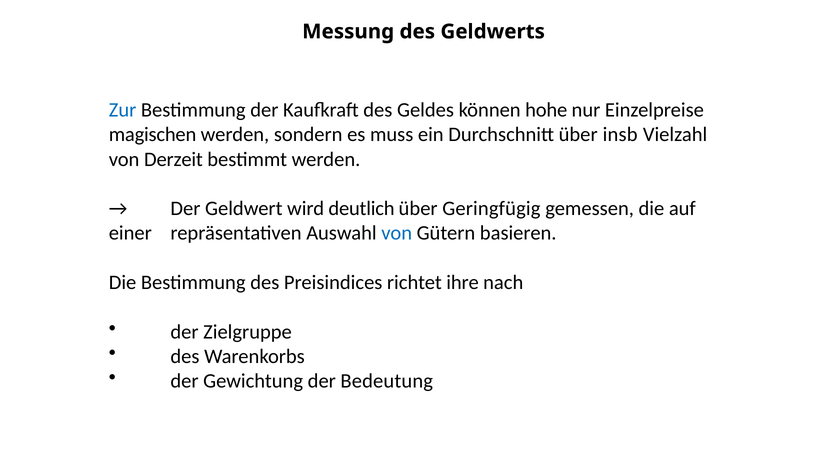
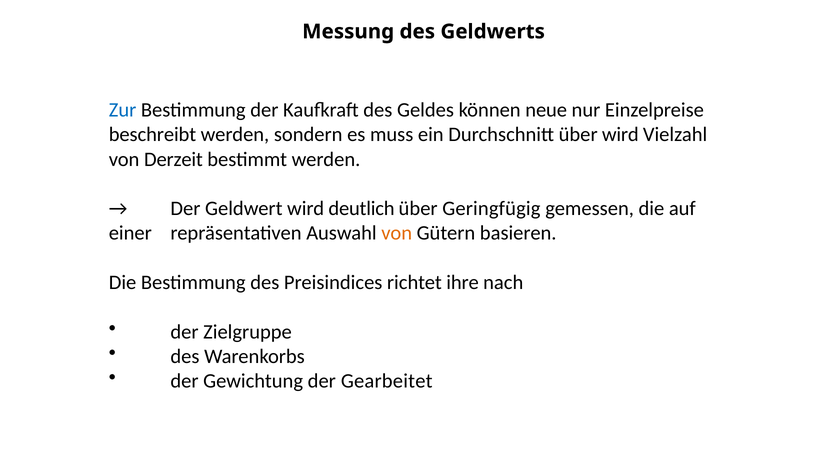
hohe: hohe -> neue (546, 110)
magischen: magischen -> beschreibt (152, 135)
über insb: insb -> wird (620, 135)
von colour: blue -> orange (397, 233)
Bedeutung: Bedeutung -> Gearbeitet (387, 381)
